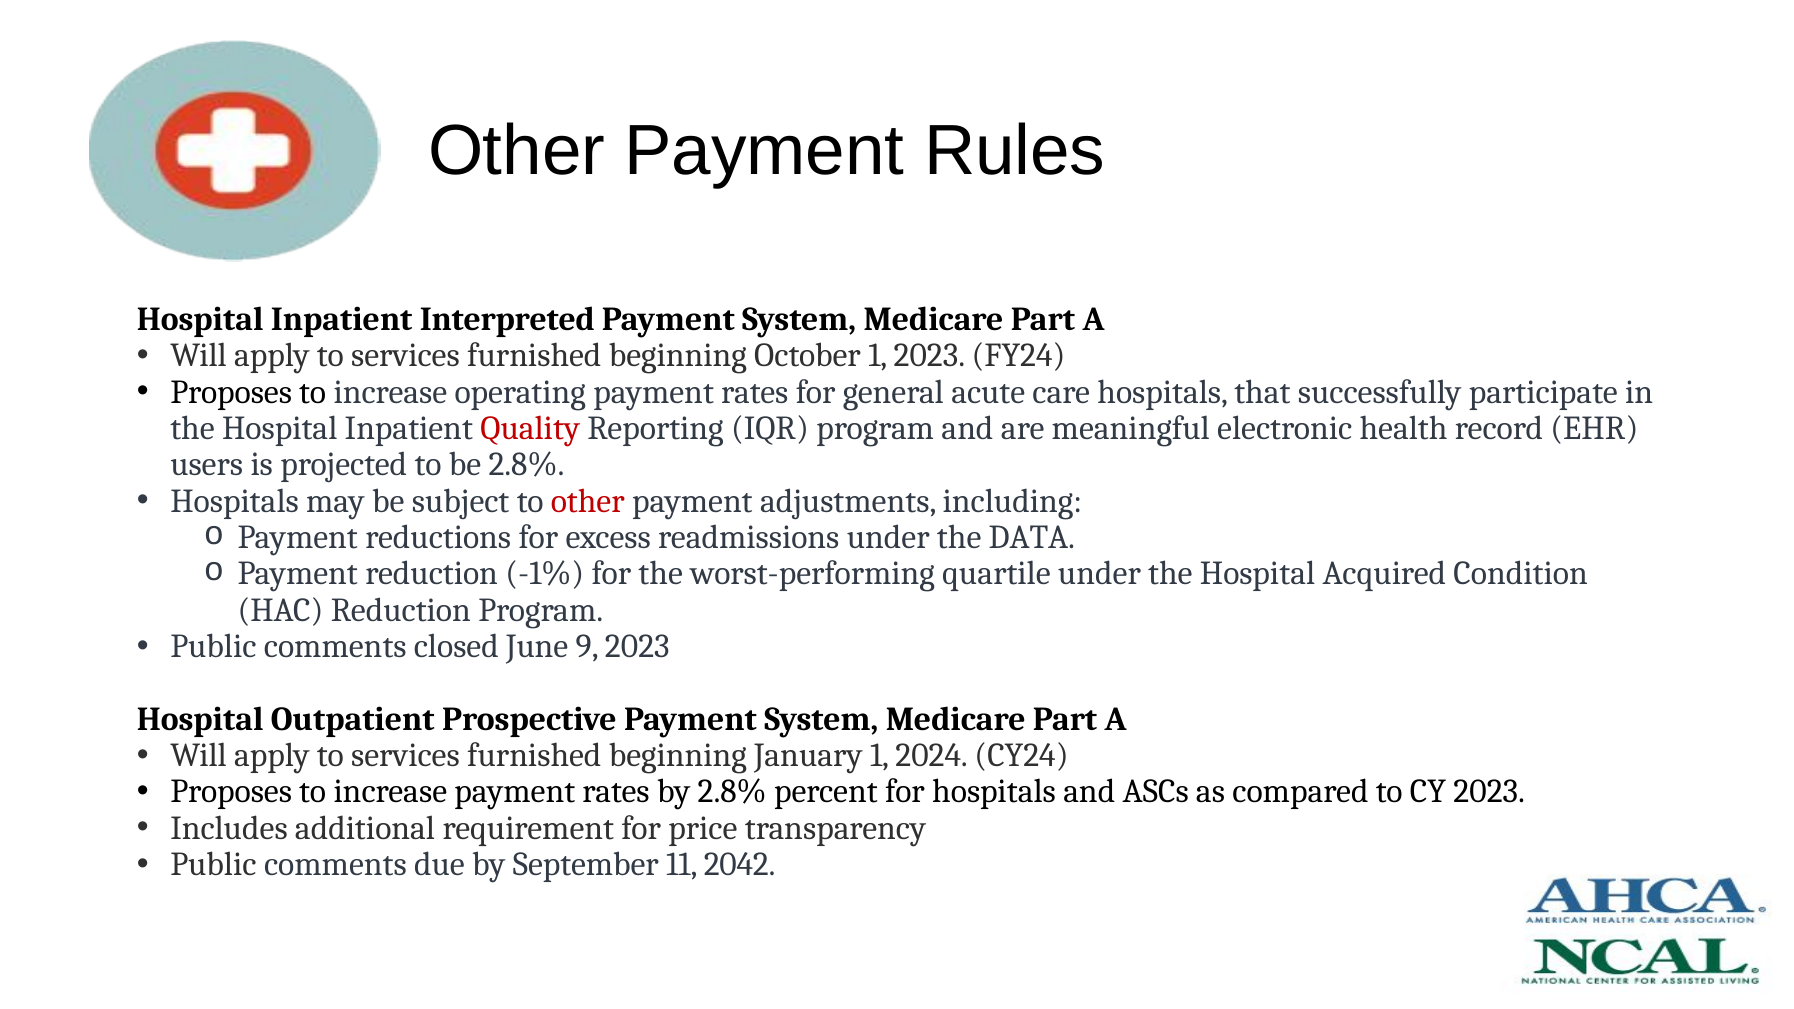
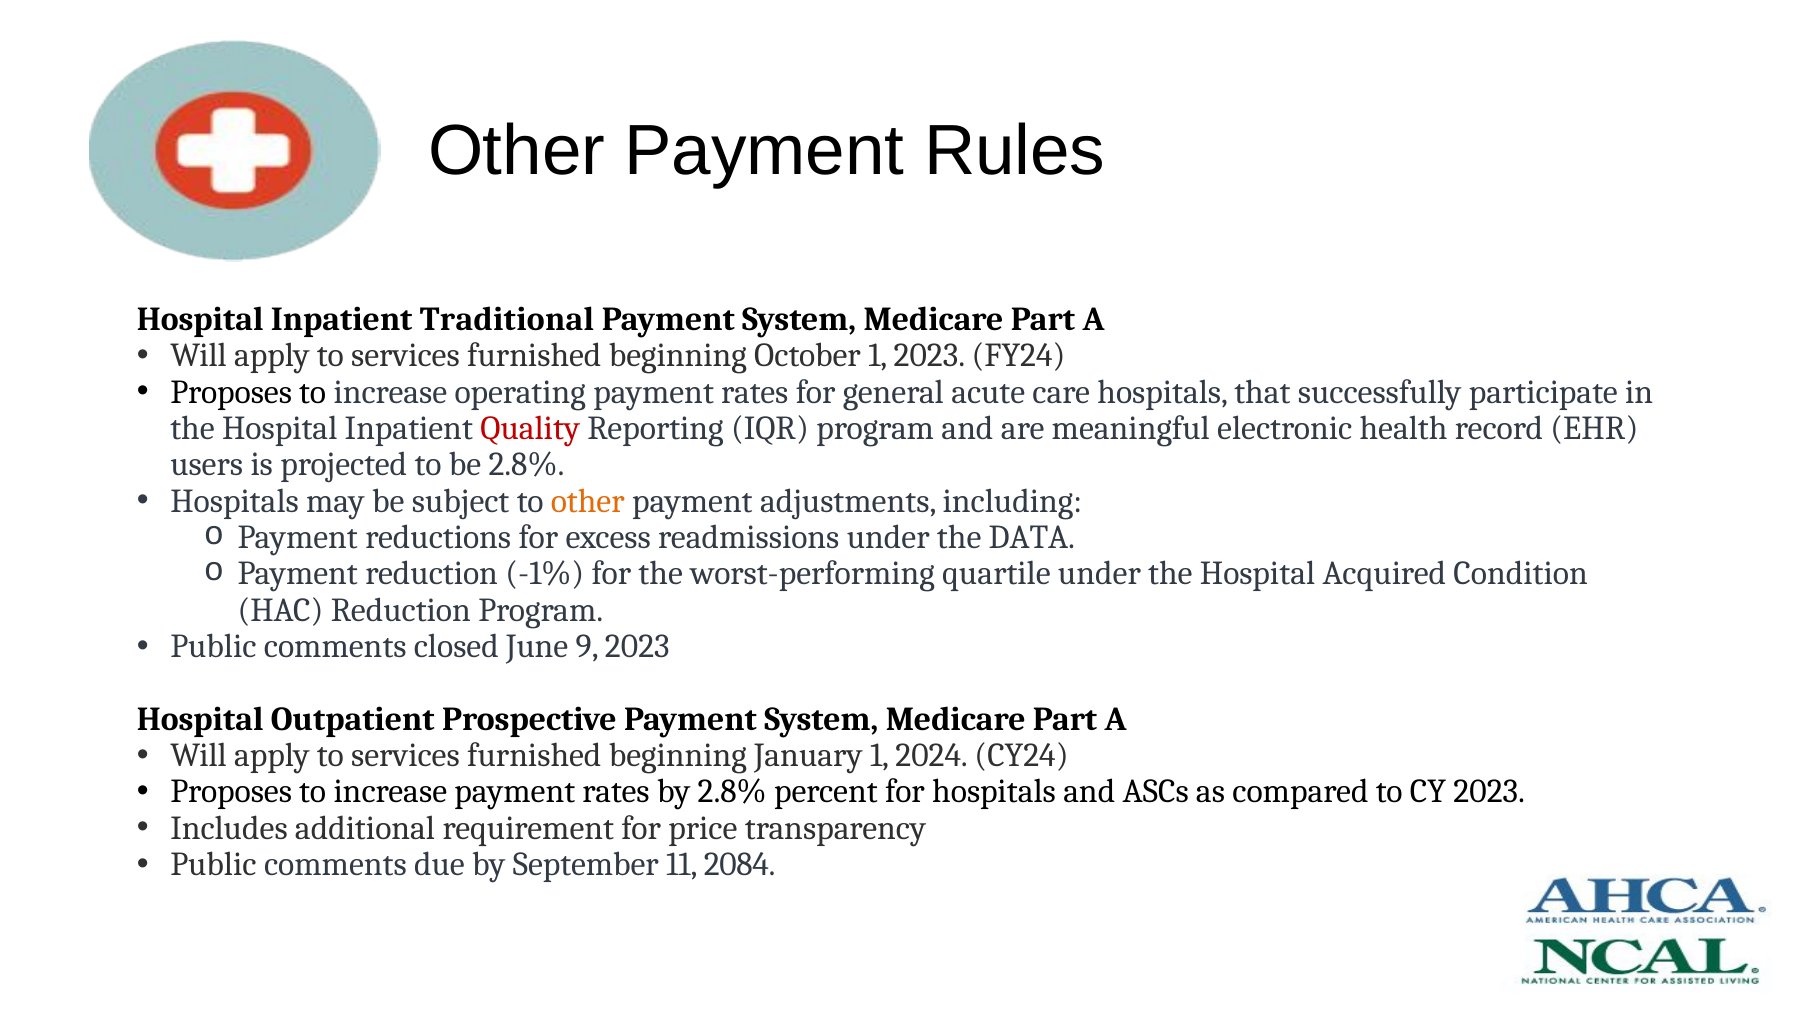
Interpreted: Interpreted -> Traditional (507, 319)
other colour: red -> orange (588, 501)
2042: 2042 -> 2084 (740, 864)
